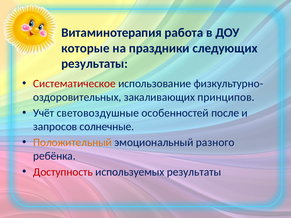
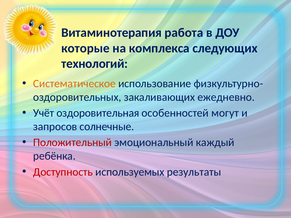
праздники: праздники -> комплекса (159, 48)
результаты: результаты -> технологий (95, 64)
Систематическое colour: red -> orange (74, 84)
принципов: принципов -> ежедневно (226, 97)
световоздушные: световоздушные -> оздоровительная (98, 113)
после: после -> могут (225, 113)
Положительный colour: orange -> red (73, 143)
разного: разного -> каждый (215, 143)
